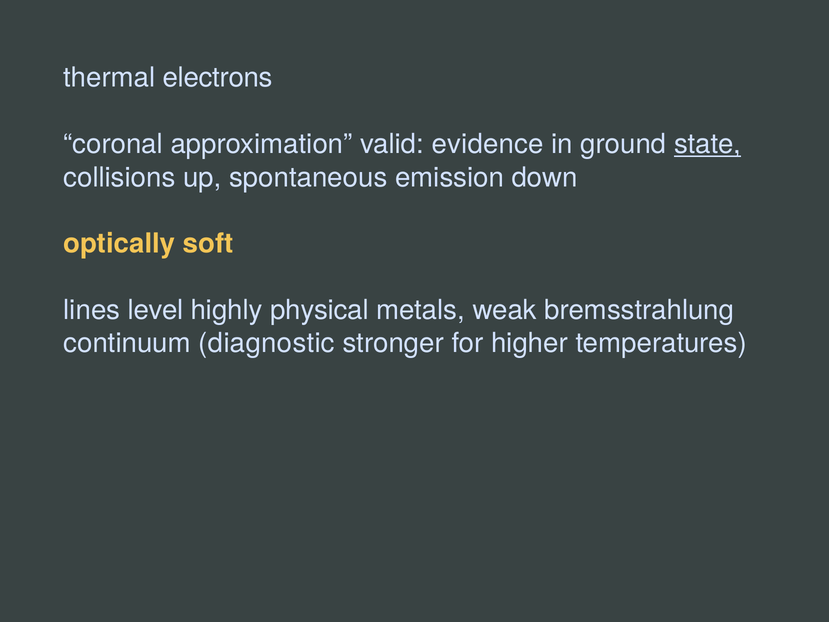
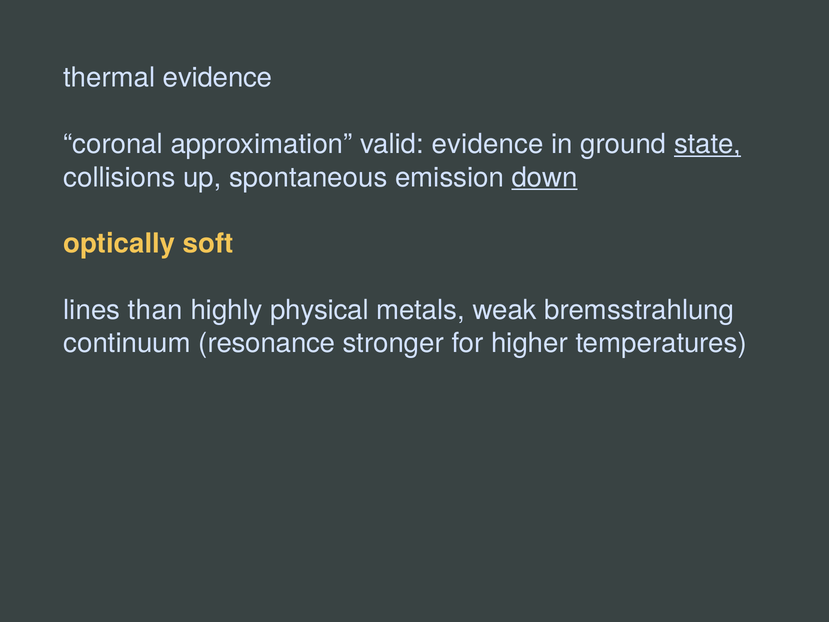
thermal electrons: electrons -> evidence (218, 78)
down underline: none -> present (545, 177)
level: level -> than (155, 310)
diagnostic: diagnostic -> resonance (267, 343)
